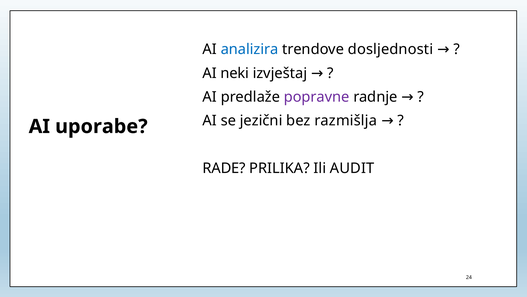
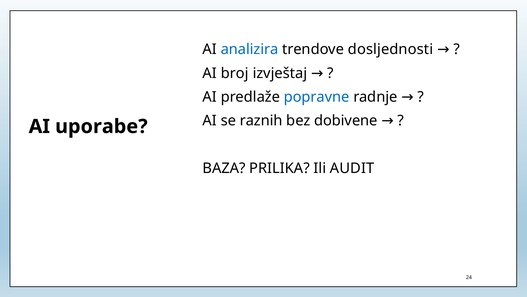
neki: neki -> broj (235, 73)
popravne colour: purple -> blue (317, 97)
jezični: jezični -> raznih (261, 121)
razmišlja: razmišlja -> dobivene (346, 121)
RADE: RADE -> BAZA (224, 168)
